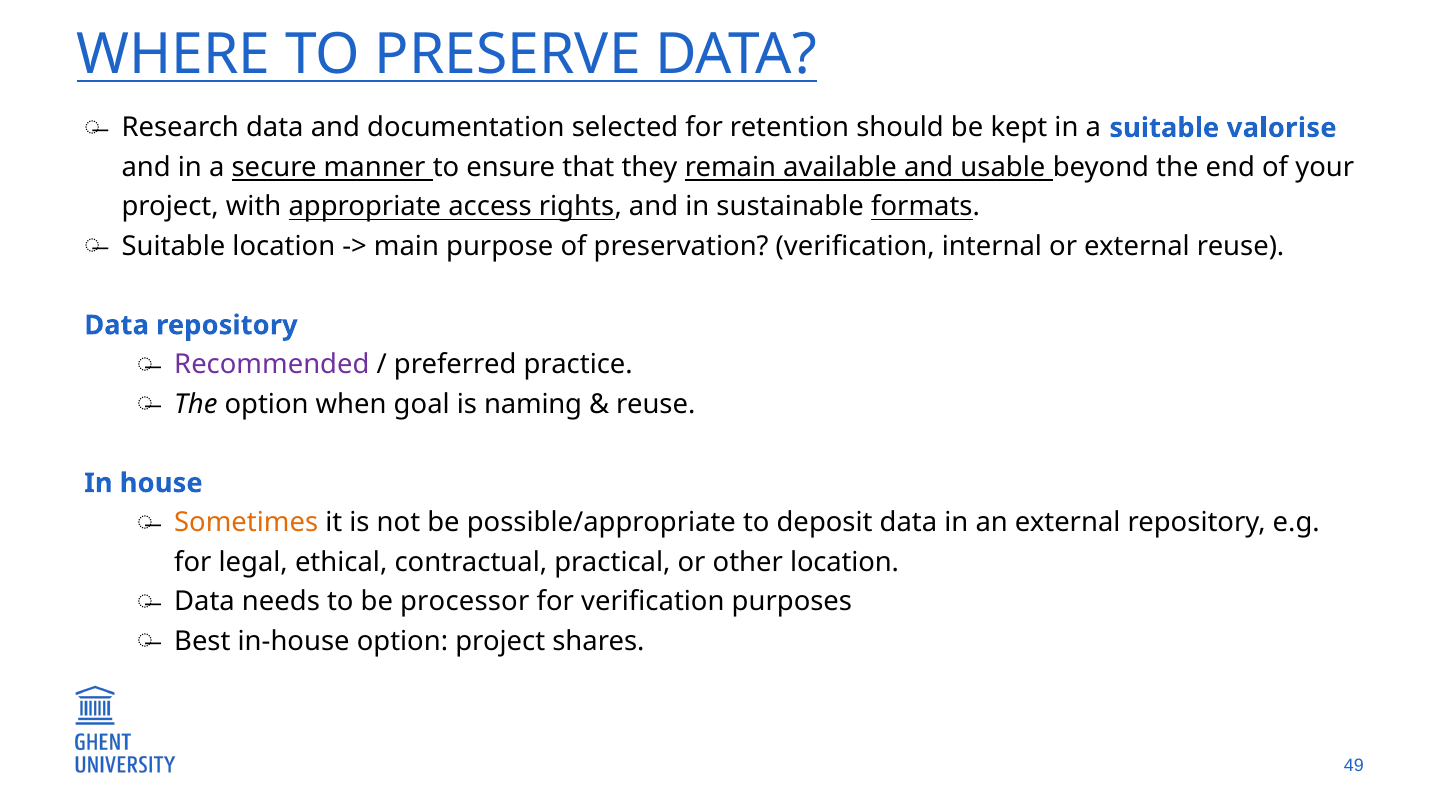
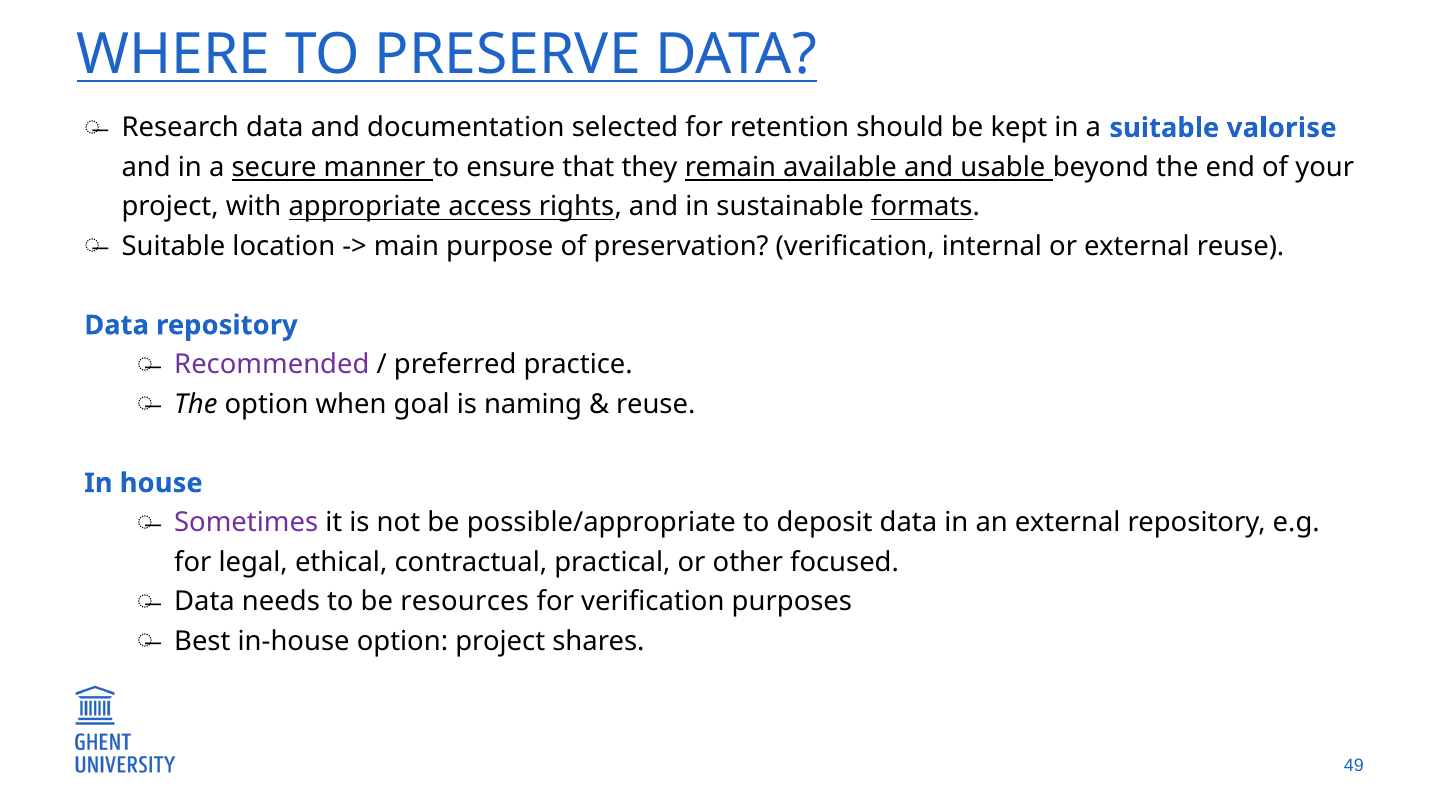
Sometimes colour: orange -> purple (246, 523)
other location: location -> focused (844, 562)
processor: processor -> resources (465, 602)
